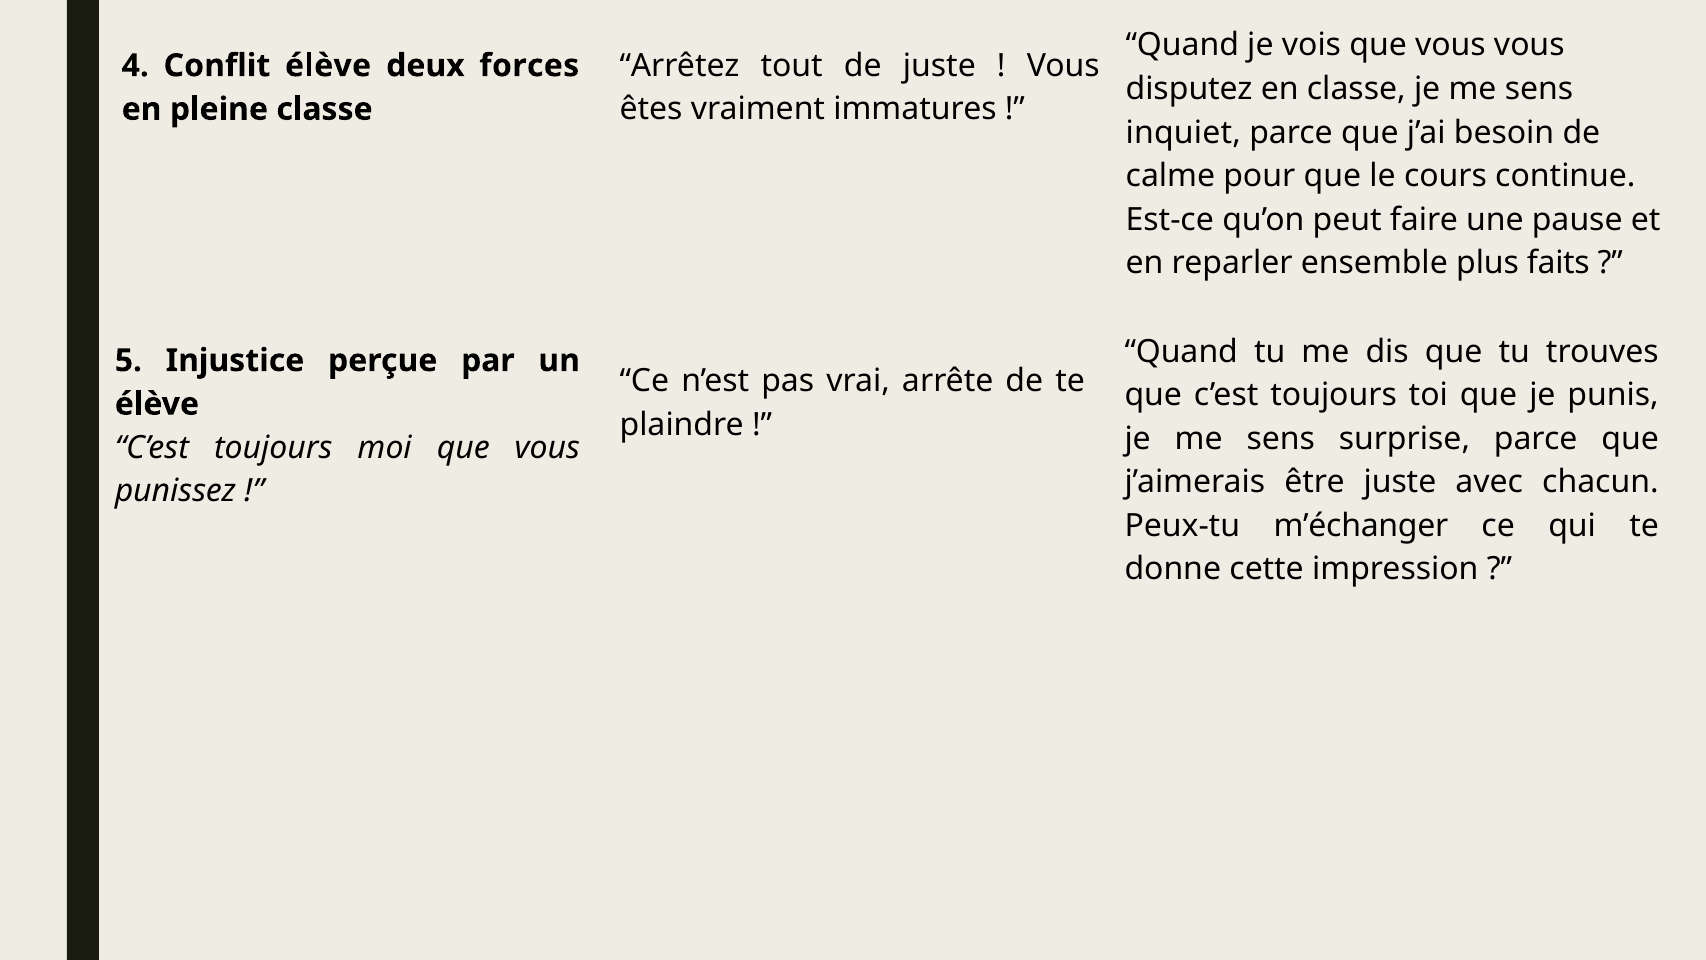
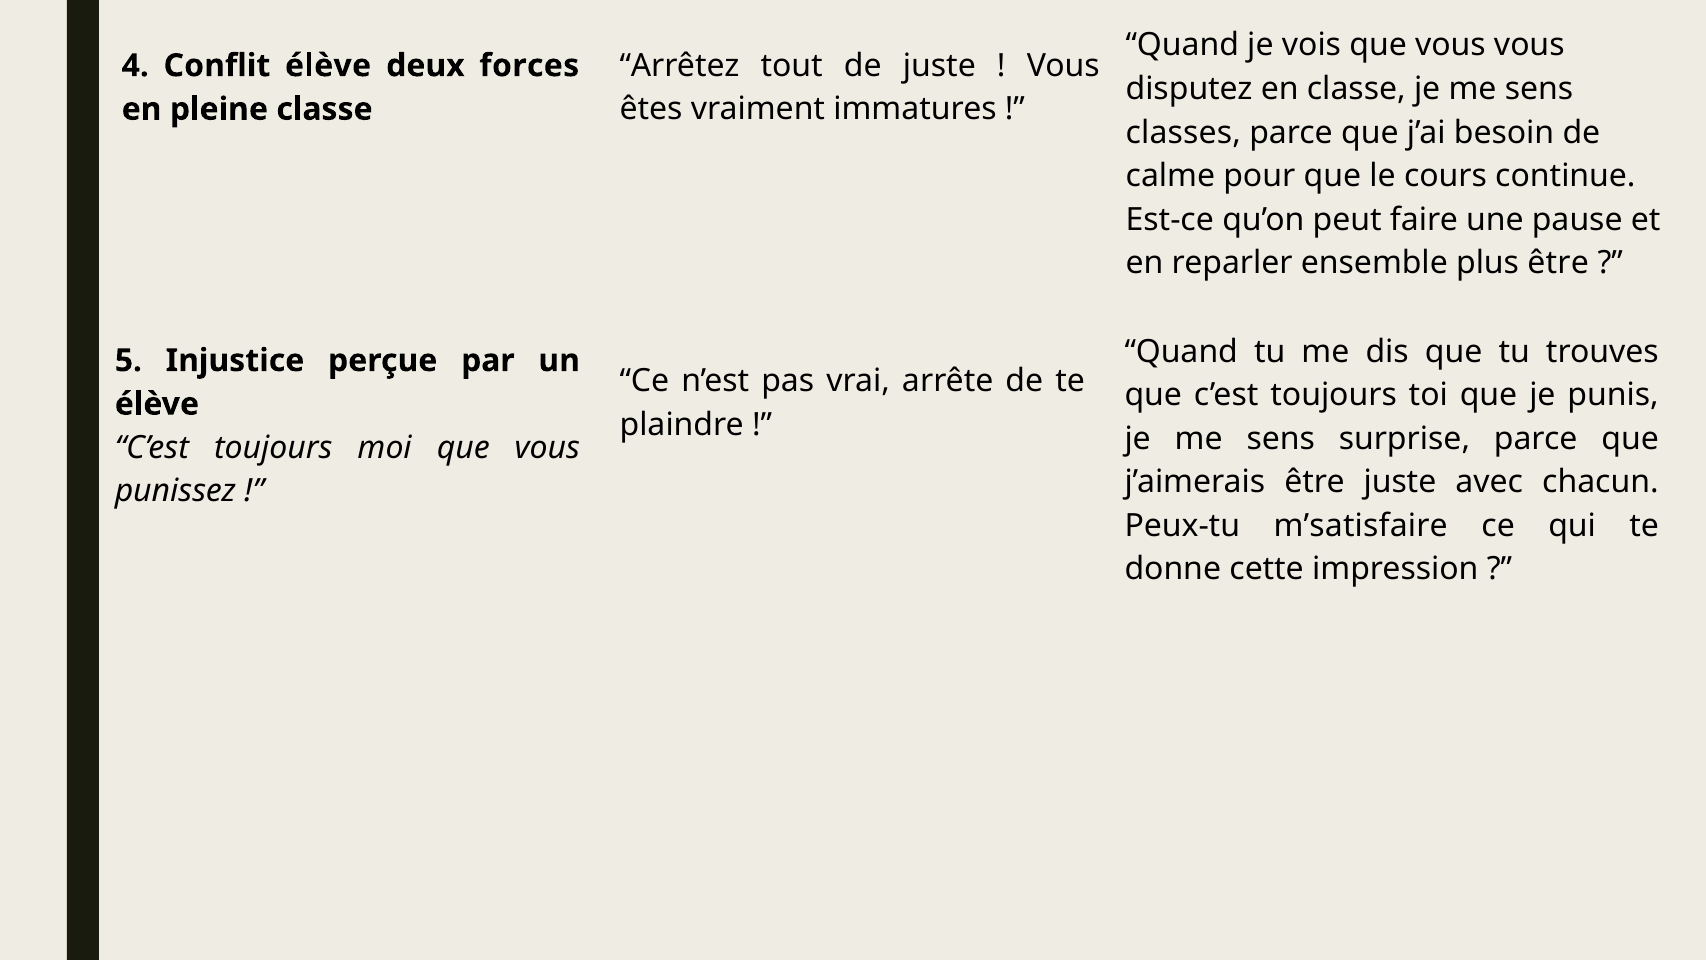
inquiet: inquiet -> classes (1183, 132)
plus faits: faits -> être (1558, 263)
m’échanger: m’échanger -> m’satisfaire (1361, 526)
